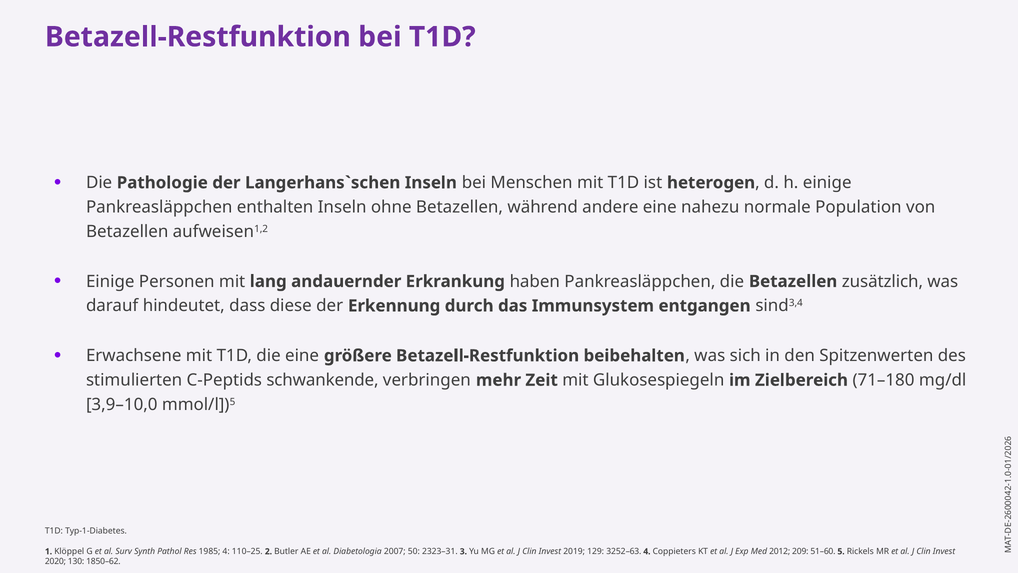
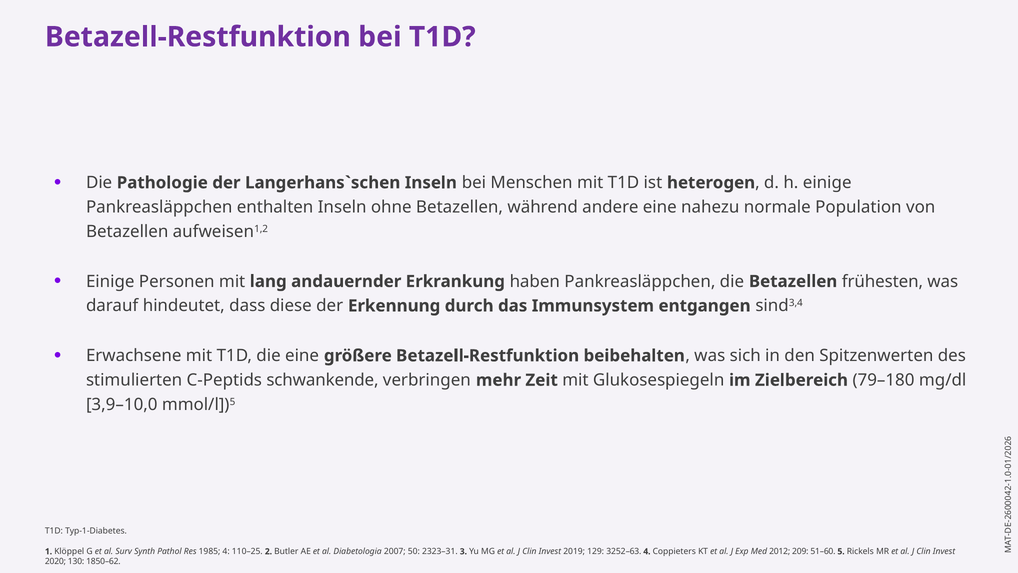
zusätzlich: zusätzlich -> frühesten (882, 281)
71–180: 71–180 -> 79–180 (884, 380)
